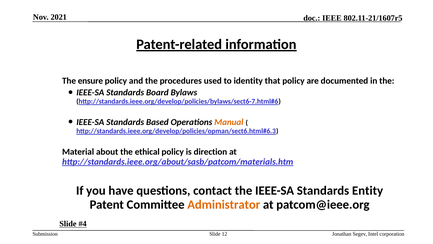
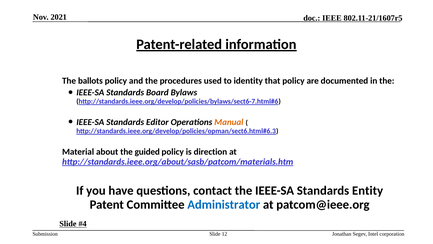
ensure: ensure -> ballots (90, 81)
Based: Based -> Editor (157, 122)
ethical: ethical -> guided (147, 152)
Administrator colour: orange -> blue (224, 204)
